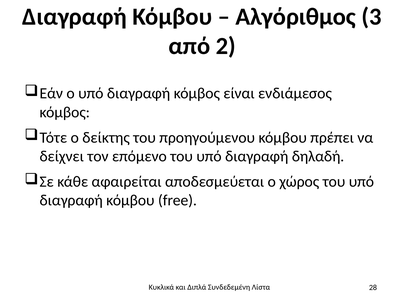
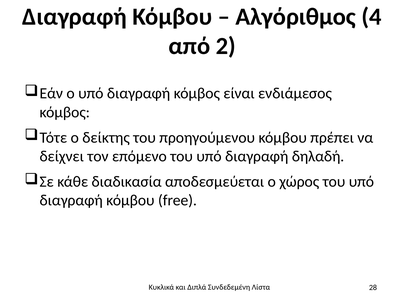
3: 3 -> 4 (371, 17)
αφαιρείται: αφαιρείται -> διαδικασία (127, 182)
